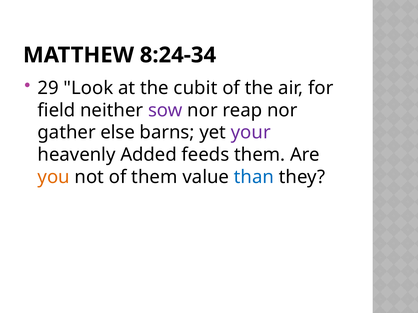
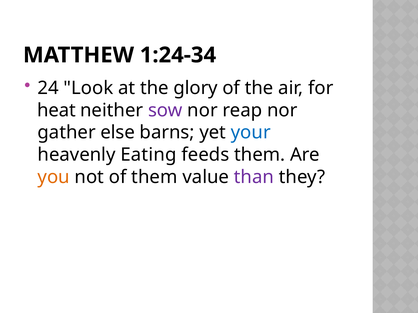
8:24-34: 8:24-34 -> 1:24-34 (178, 55)
29: 29 -> 24 (48, 88)
cubit: cubit -> glory (196, 88)
field: field -> heat (57, 110)
your colour: purple -> blue (251, 133)
Added: Added -> Eating (149, 155)
than colour: blue -> purple (254, 177)
